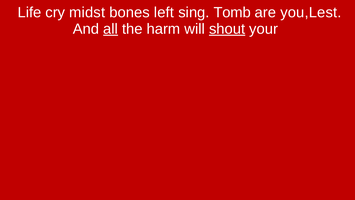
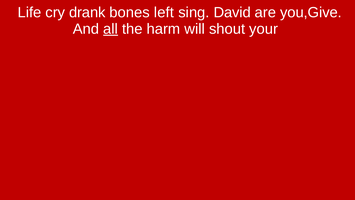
midst: midst -> drank (87, 13)
Tomb: Tomb -> David (232, 13)
you,Lest: you,Lest -> you,Give (311, 13)
shout underline: present -> none (227, 29)
